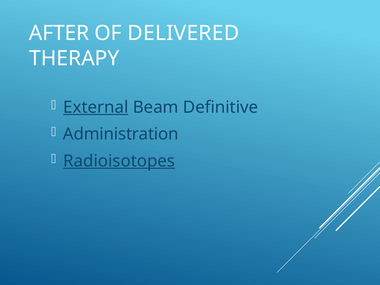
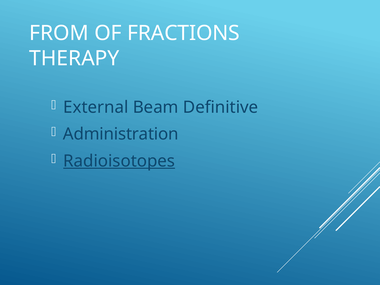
AFTER: AFTER -> FROM (59, 33)
DELIVERED: DELIVERED -> FRACTIONS (184, 33)
External underline: present -> none (96, 107)
